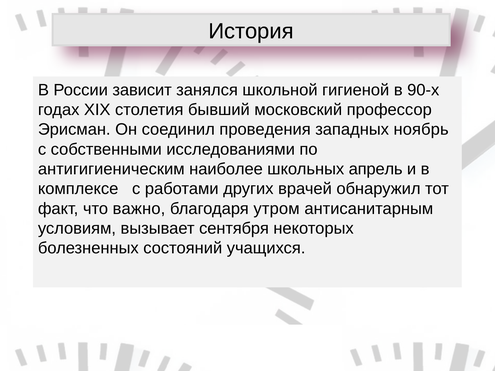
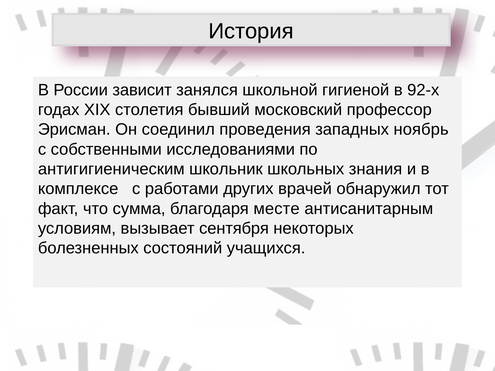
90-х: 90-х -> 92-х (423, 90)
наиболее: наиболее -> школьник (226, 169)
апрель: апрель -> знания (376, 169)
важно: важно -> сумма (139, 209)
утром: утром -> месте (277, 209)
